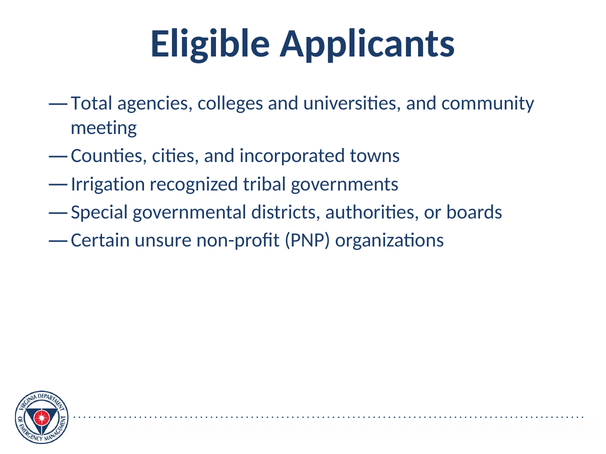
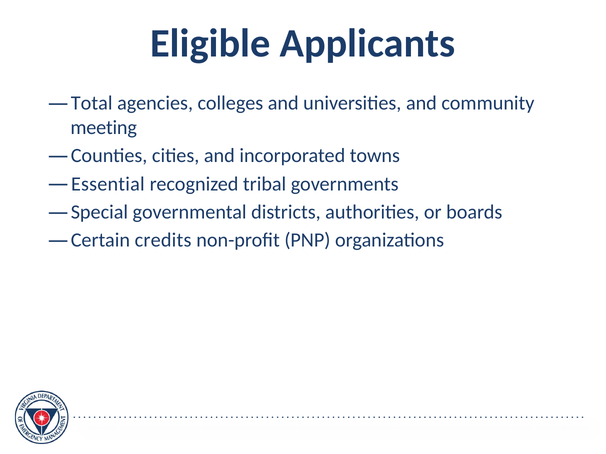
Irrigation: Irrigation -> Essential (108, 184)
unsure: unsure -> credits (163, 241)
